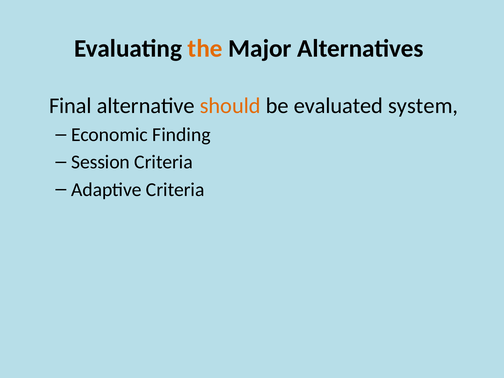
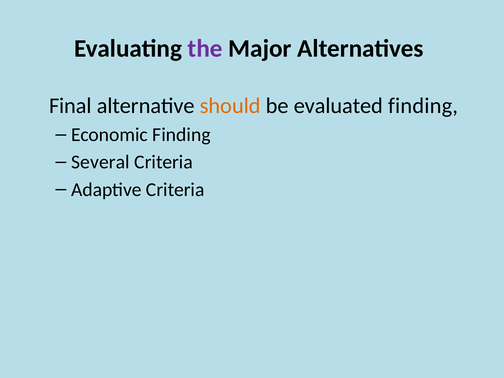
the colour: orange -> purple (205, 48)
evaluated system: system -> finding (423, 106)
Session: Session -> Several (100, 162)
